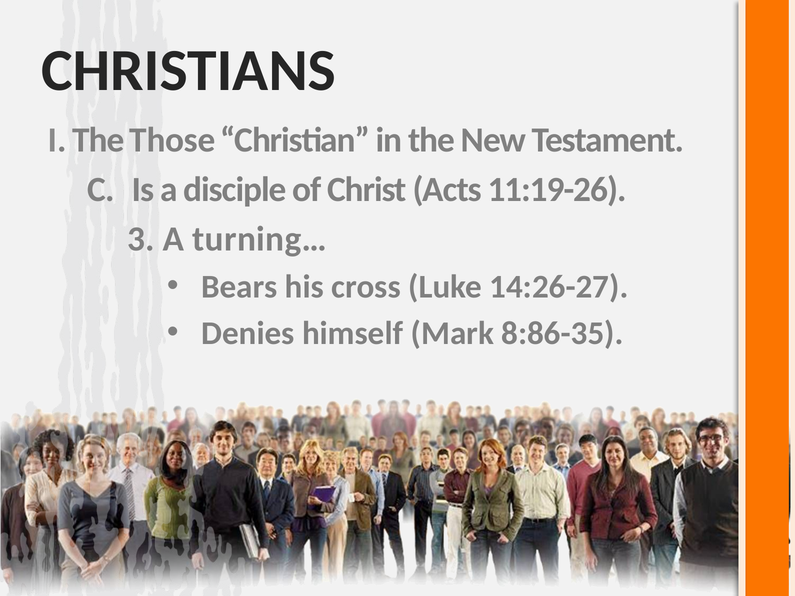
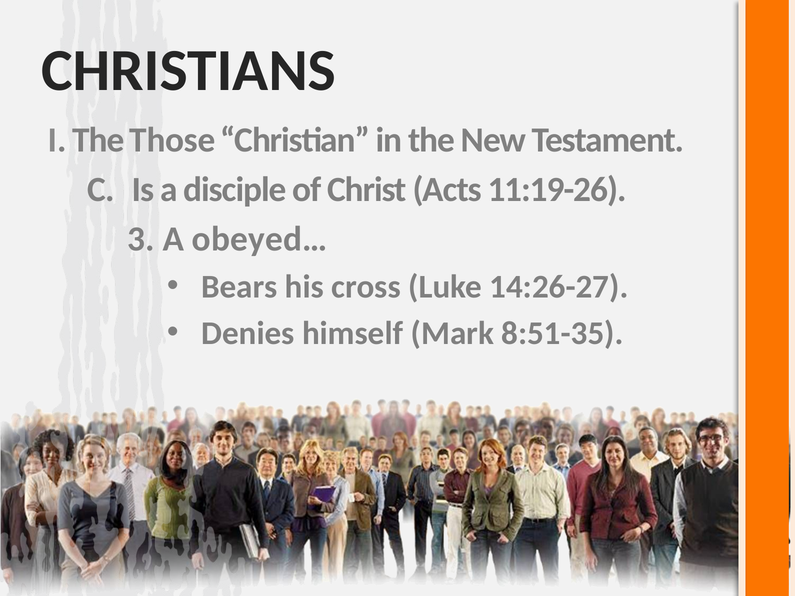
turning…: turning… -> obeyed… (260, 239)
8:86-35: 8:86-35 -> 8:51-35 (562, 333)
